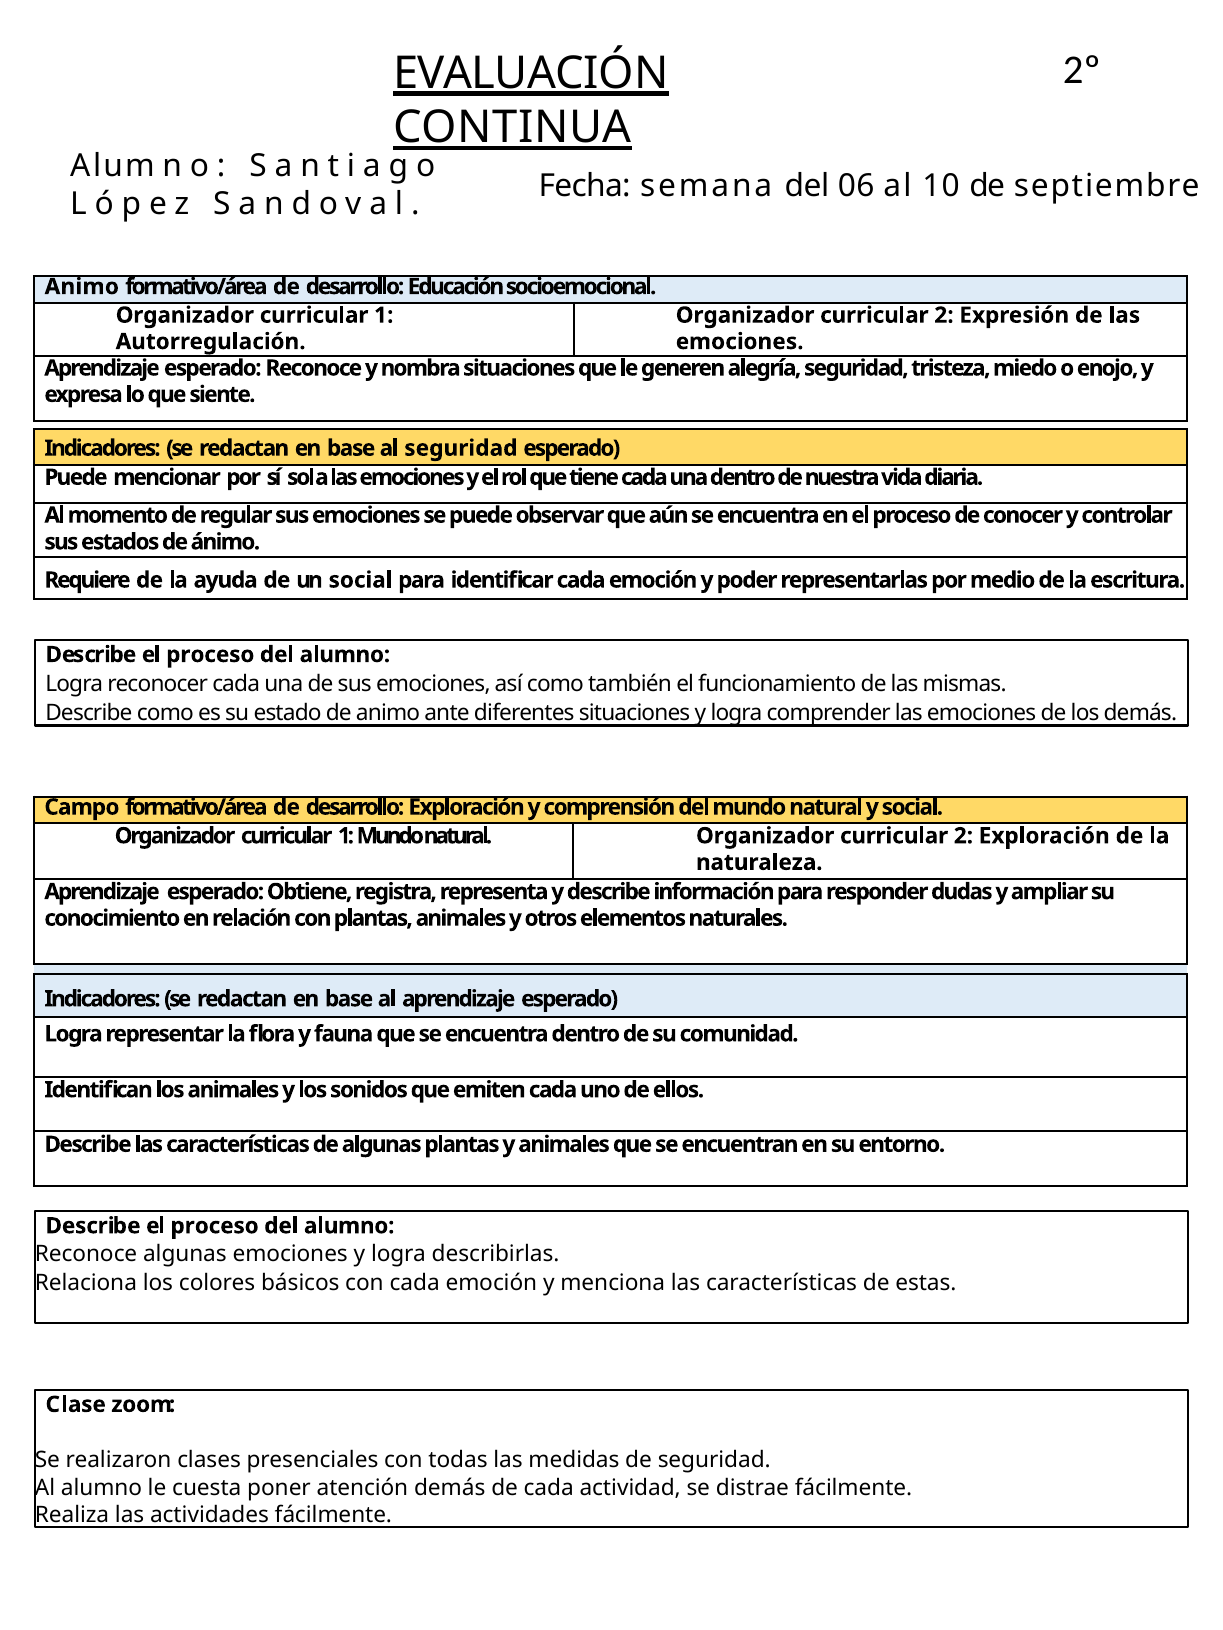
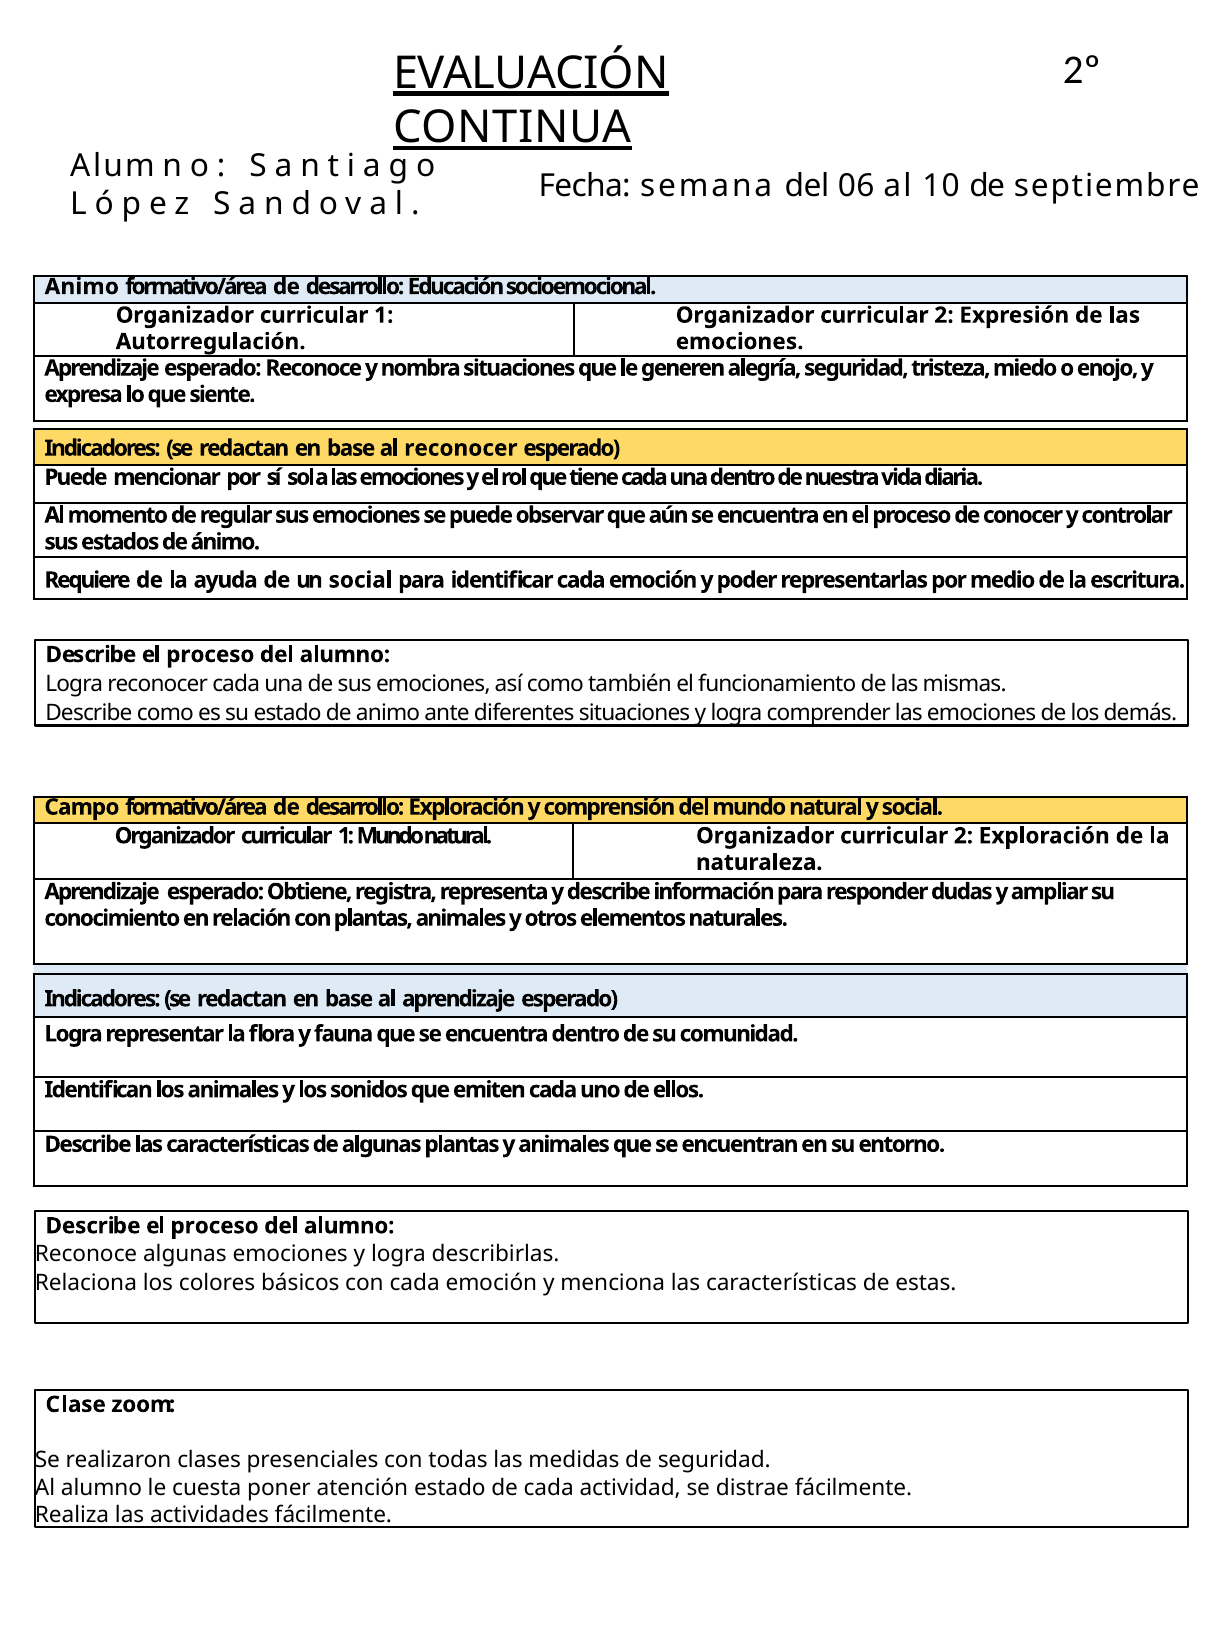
al seguridad: seguridad -> reconocer (461, 448)
atención demás: demás -> estado (450, 1489)
